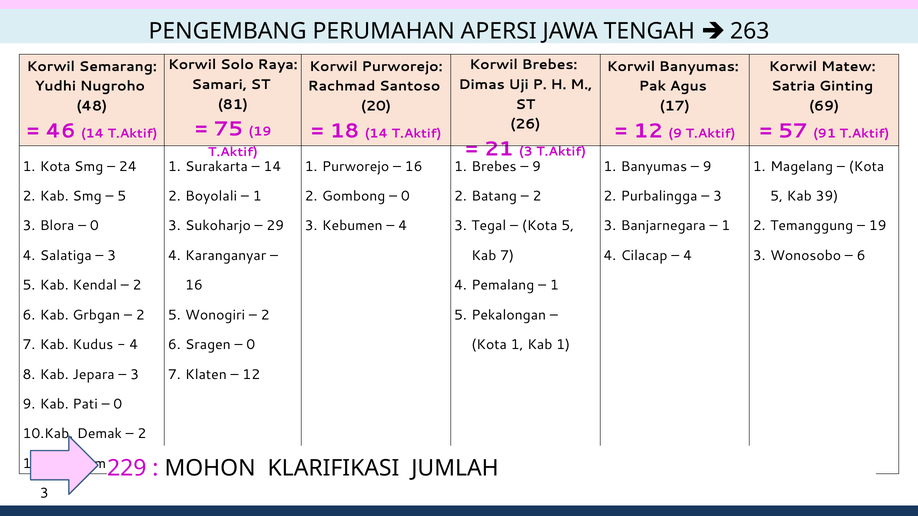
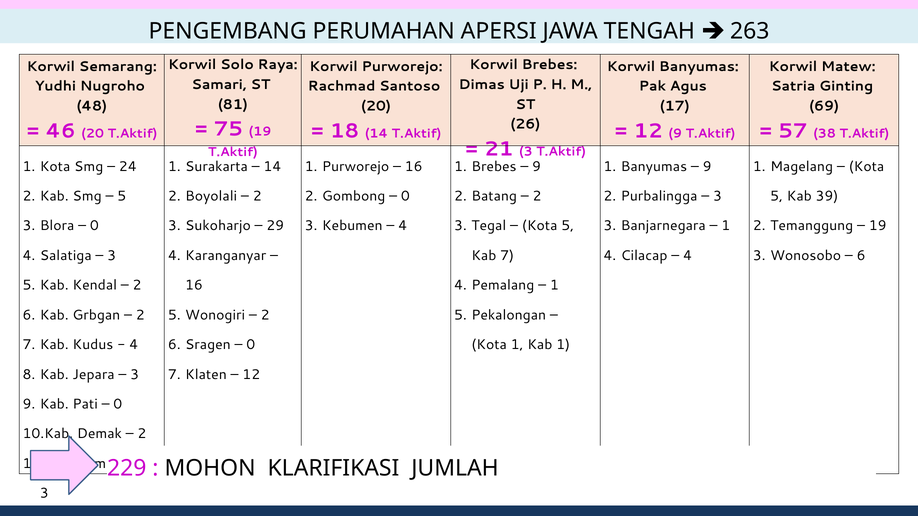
46 14: 14 -> 20 (93, 133)
91: 91 -> 38 (825, 133)
1: 1 -> 2 (257, 196)
